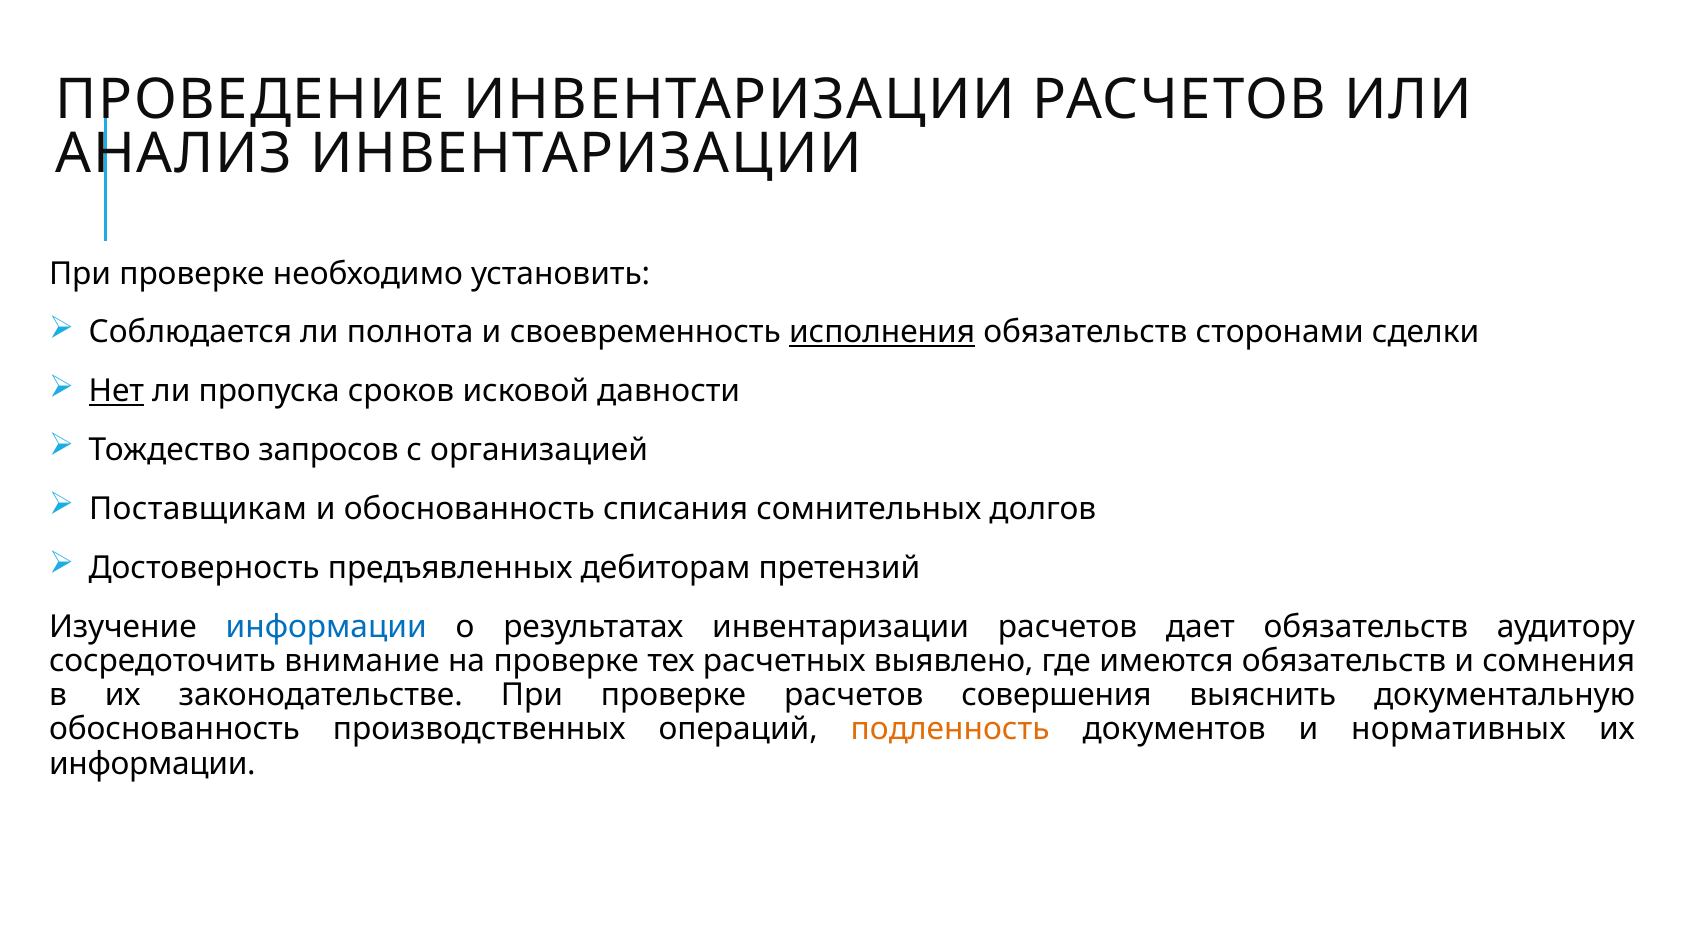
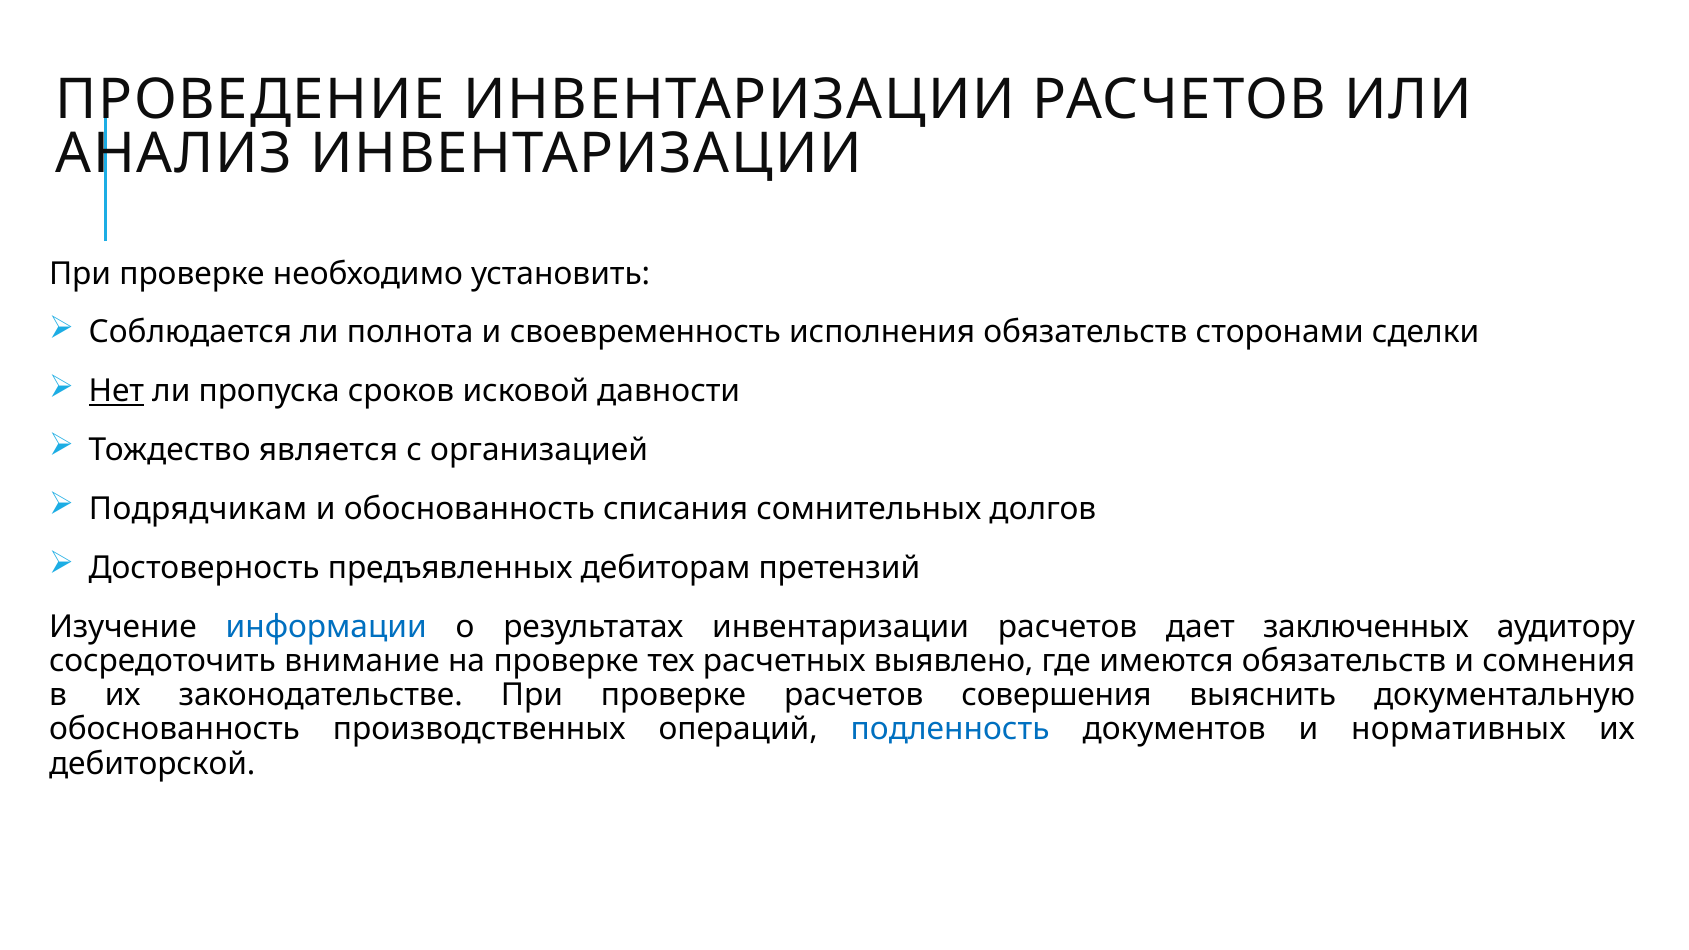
исполнения underline: present -> none (882, 333)
запросов: запросов -> является (328, 450)
Поставщикам: Поставщикам -> Подрядчикам (198, 509)
дает обязательств: обязательств -> заключенных (1366, 627)
подленность colour: orange -> blue (950, 729)
информации: информации -> дебиторской (152, 764)
